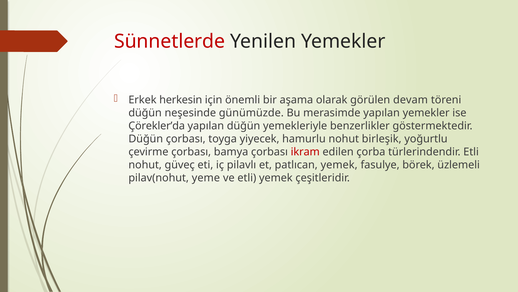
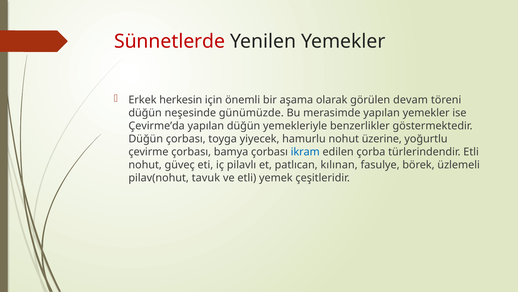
Çörekler’da: Çörekler’da -> Çevirme’da (157, 126)
birleşik: birleşik -> üzerine (382, 139)
ikram colour: red -> blue (305, 152)
patlıcan yemek: yemek -> kılınan (339, 165)
yeme: yeme -> tavuk (206, 178)
